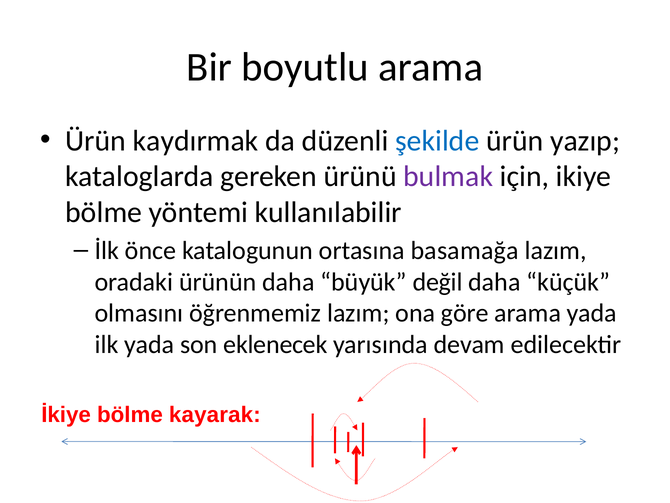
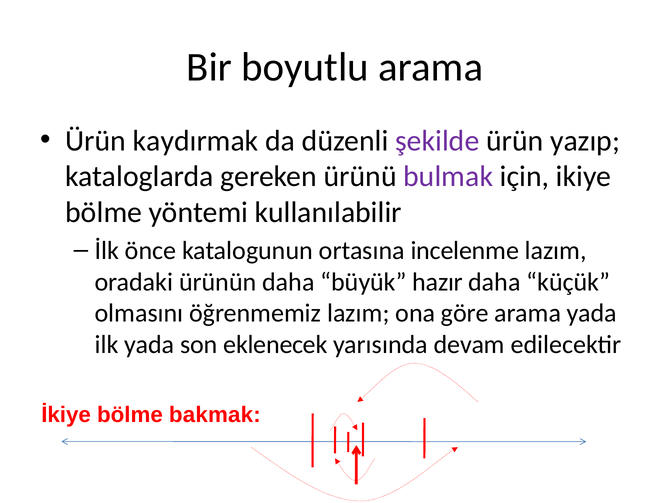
şekilde colour: blue -> purple (437, 141)
basamağa: basamağa -> incelenme (465, 251)
değil: değil -> hazır (438, 282)
kayarak: kayarak -> bakmak (215, 415)
